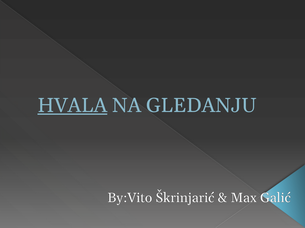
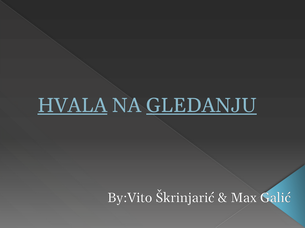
GLEDANJU underline: none -> present (202, 106)
